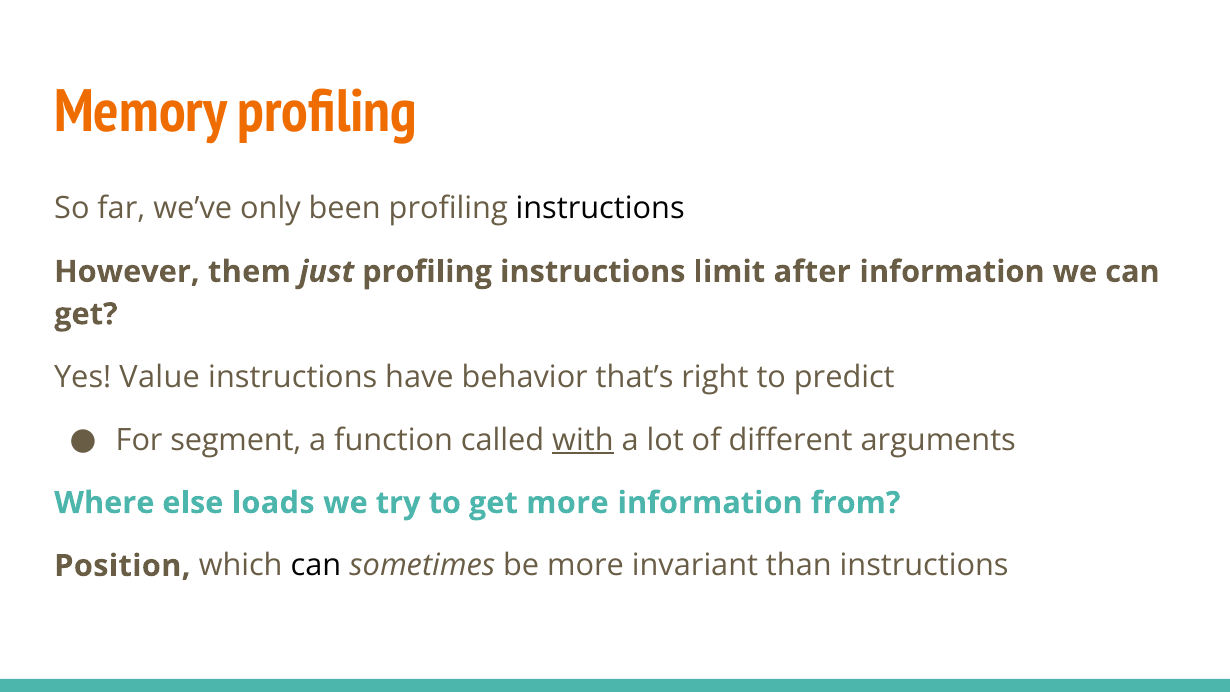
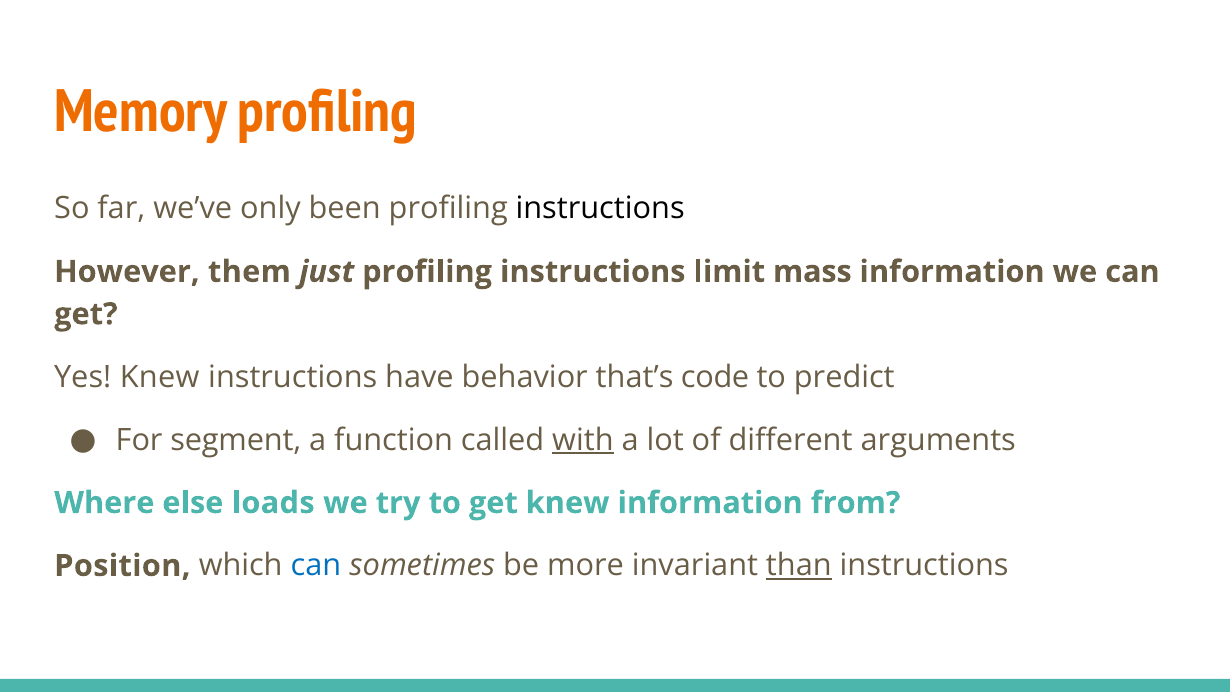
after: after -> mass (812, 272)
Yes Value: Value -> Knew (160, 377)
right: right -> code (715, 377)
get more: more -> knew (568, 503)
can colour: black -> blue (316, 566)
than underline: none -> present (799, 566)
